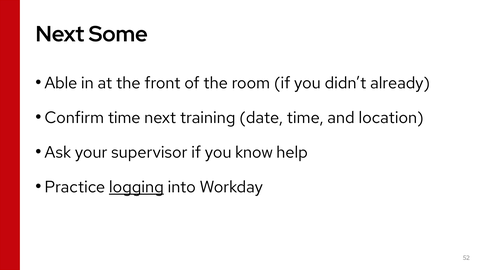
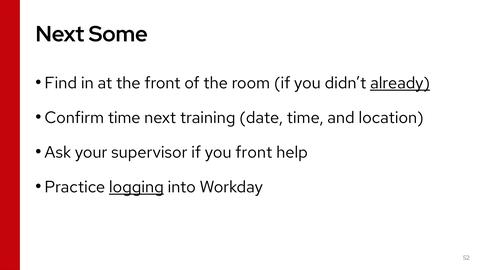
Able: Able -> Find (61, 83)
already underline: none -> present (400, 83)
you know: know -> front (254, 152)
